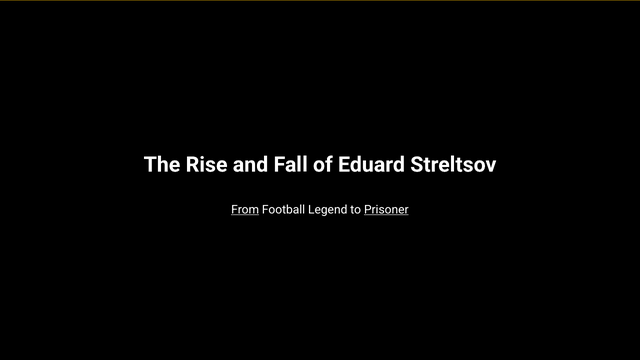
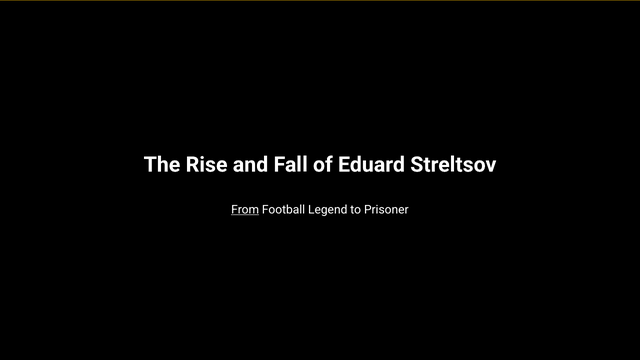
Prisoner underline: present -> none (386, 210)
